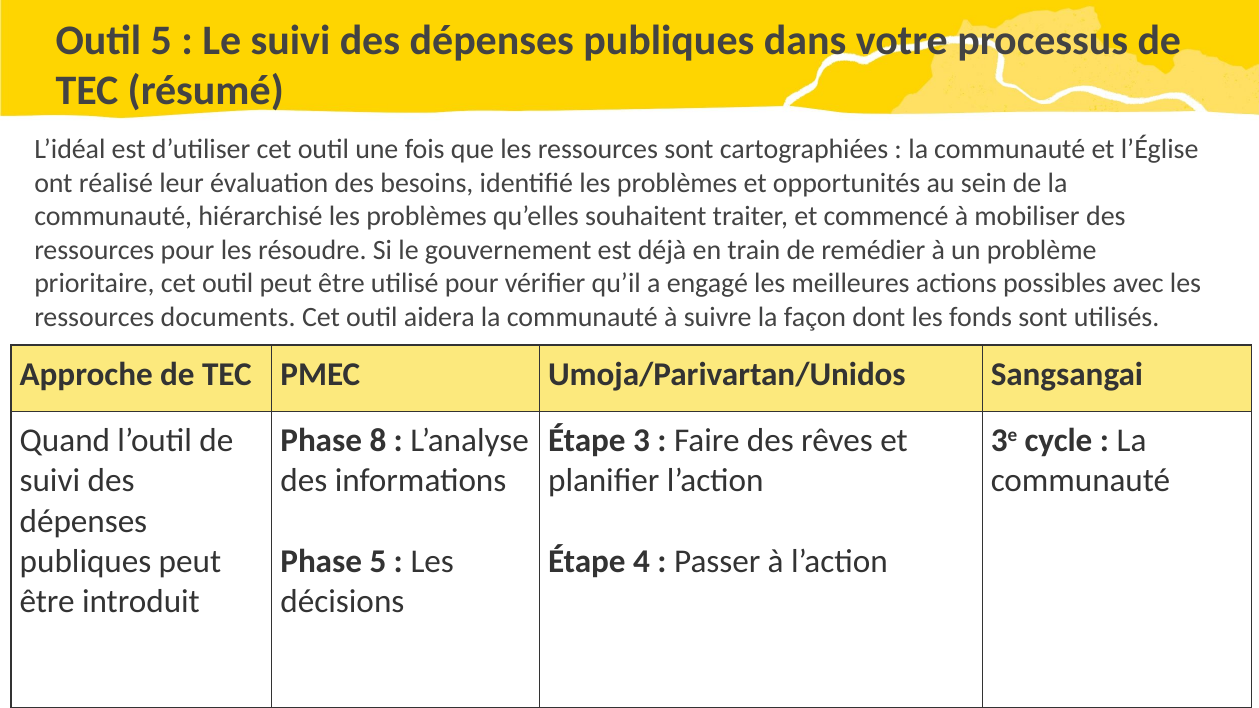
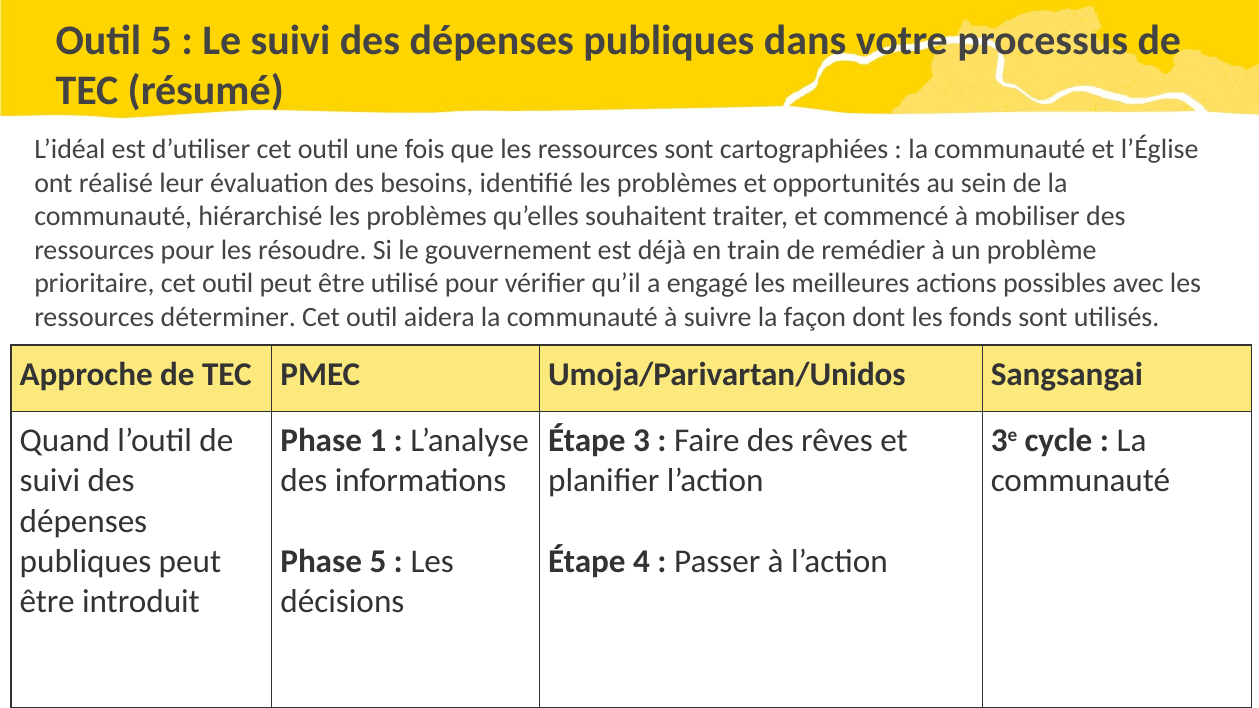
documents: documents -> déterminer (228, 317)
Phase 8: 8 -> 1 (378, 441)
